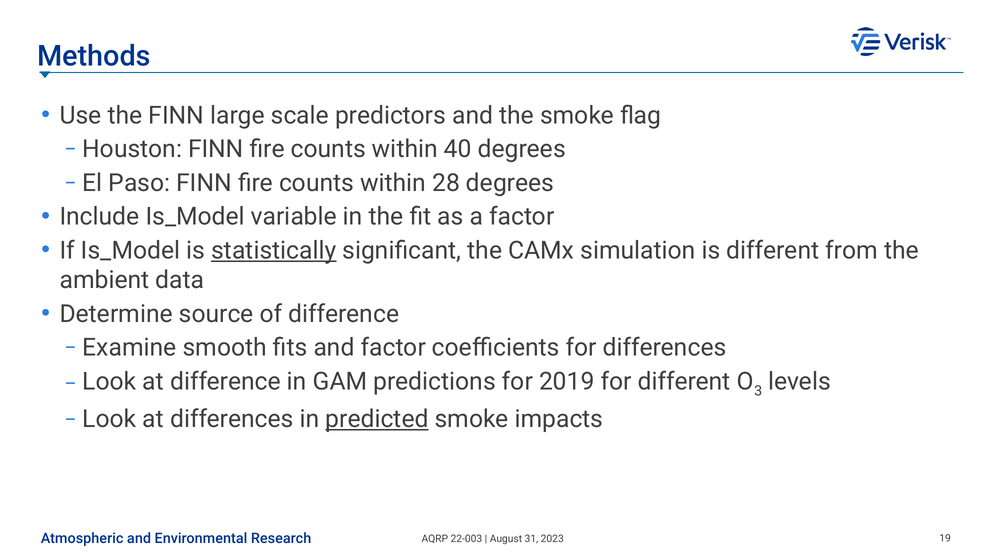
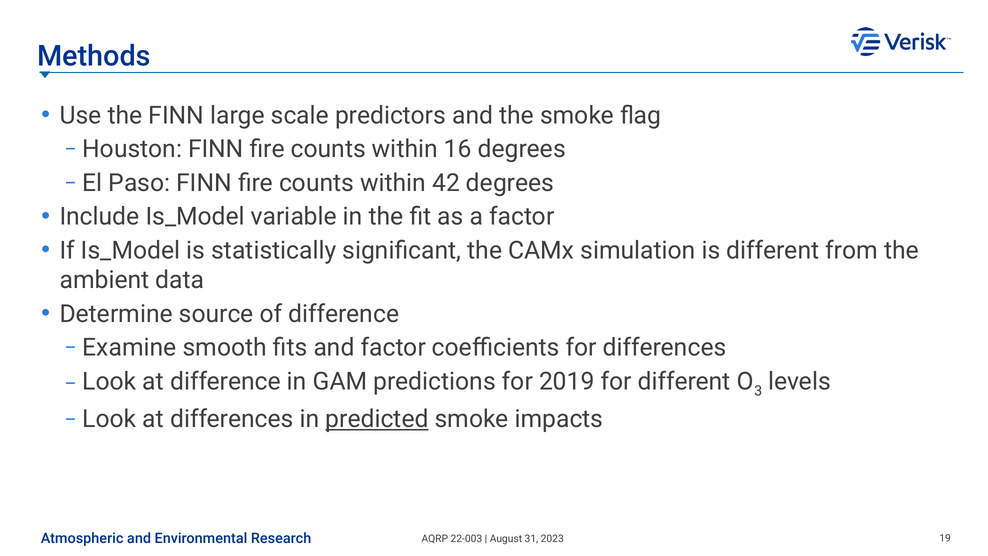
40: 40 -> 16 (458, 149)
28: 28 -> 42 (446, 183)
statistically underline: present -> none (274, 250)
